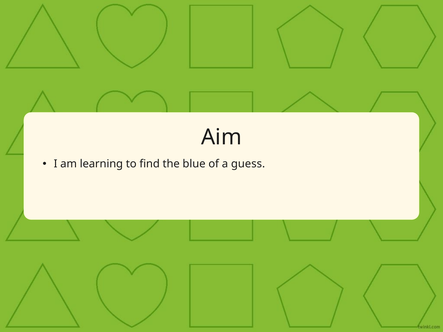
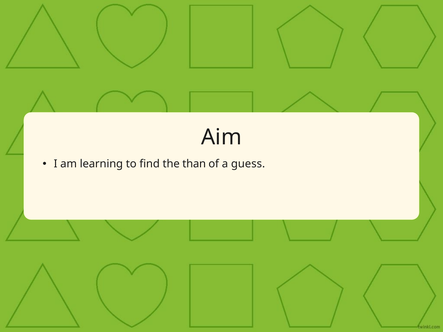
blue: blue -> than (194, 164)
